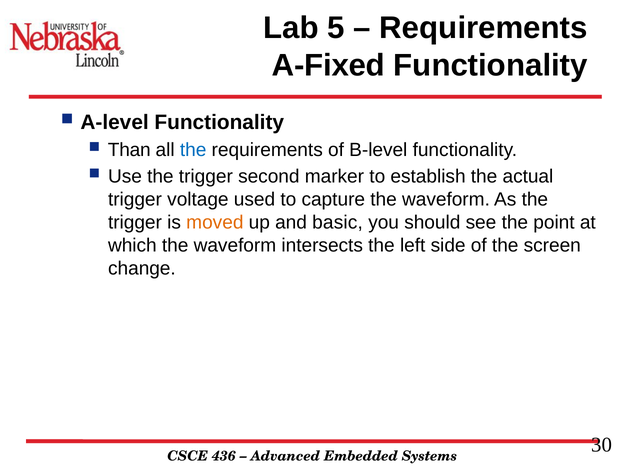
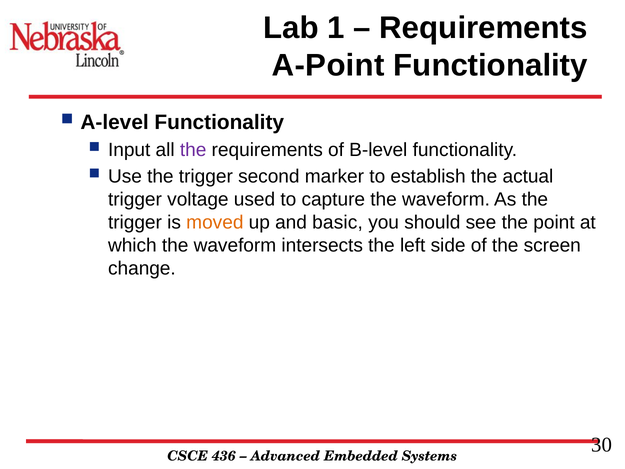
5: 5 -> 1 (336, 28)
A-Fixed: A-Fixed -> A-Point (328, 65)
Than: Than -> Input (129, 150)
the colour: blue -> purple (193, 150)
